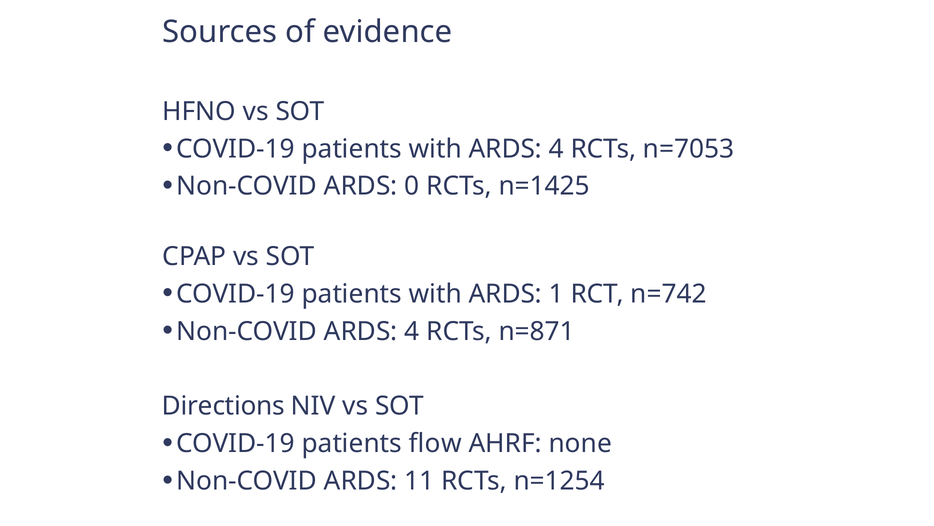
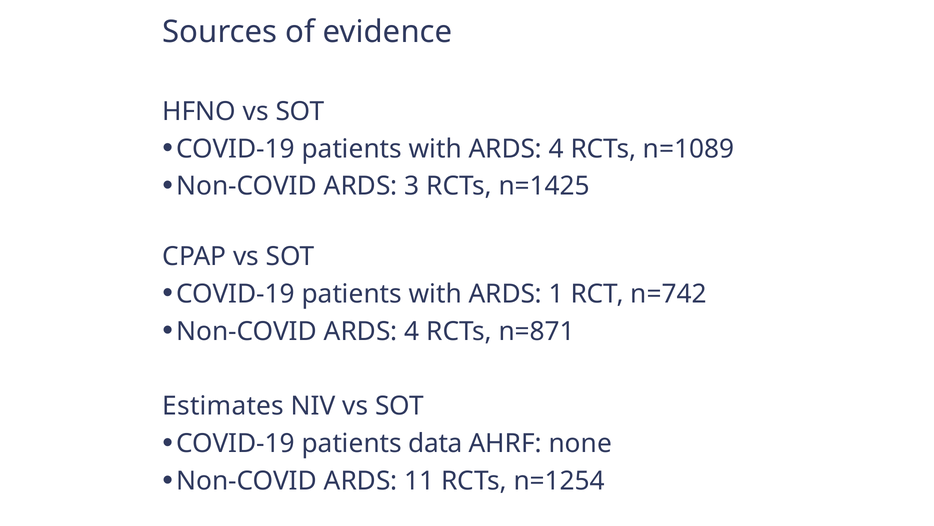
n=7053: n=7053 -> n=1089 (689, 149)
0: 0 -> 3 (412, 186)
Directions: Directions -> Estimates (223, 406)
flow: flow -> data (435, 443)
